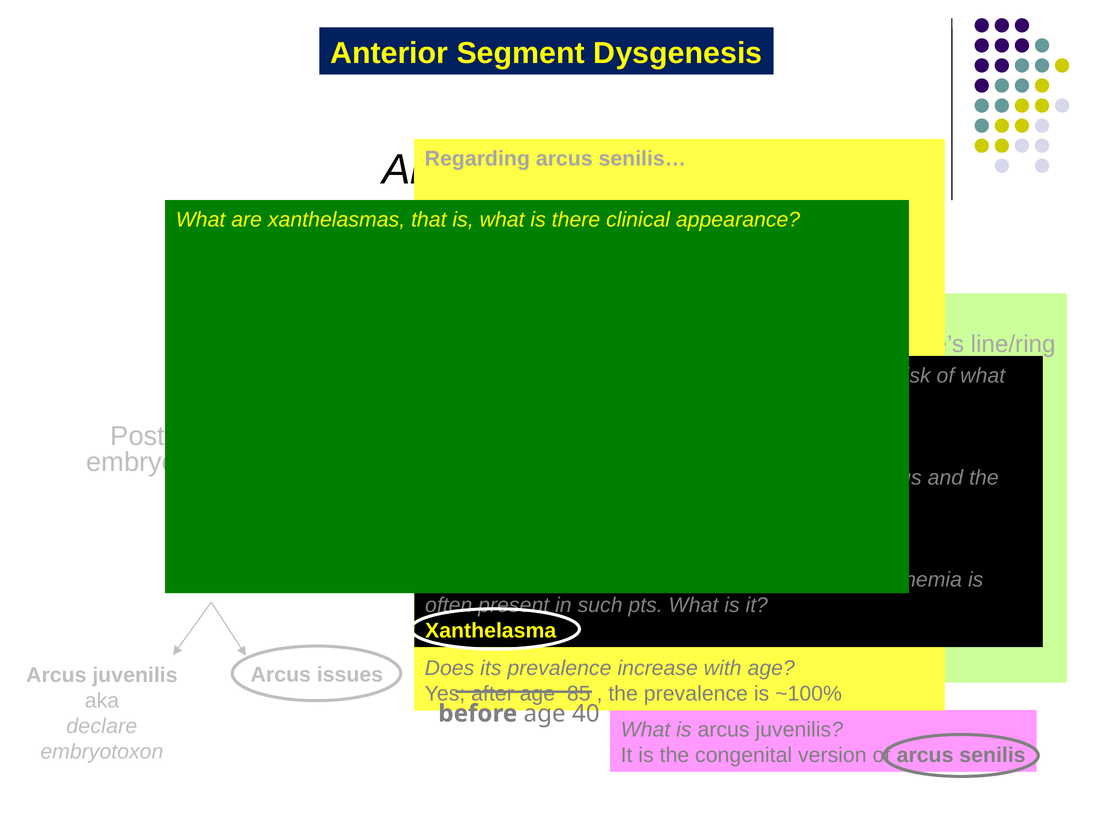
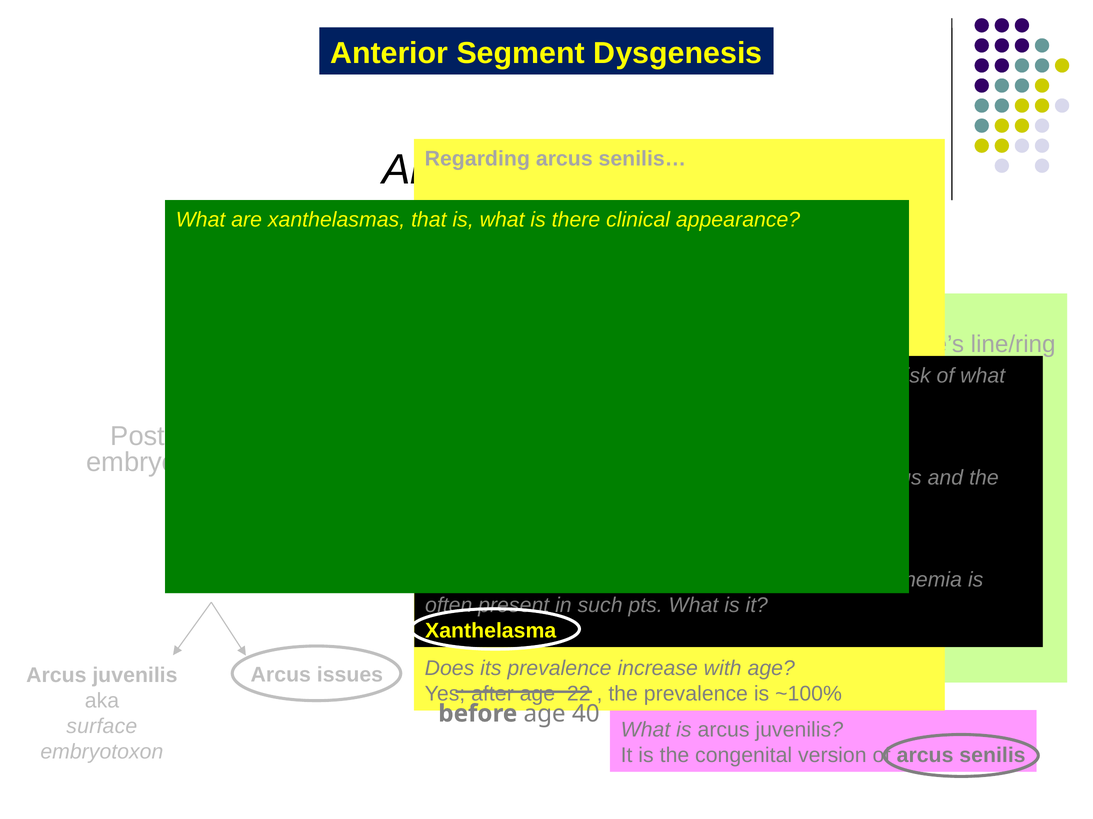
85: 85 -> 22 (579, 695)
declare: declare -> surface (102, 727)
